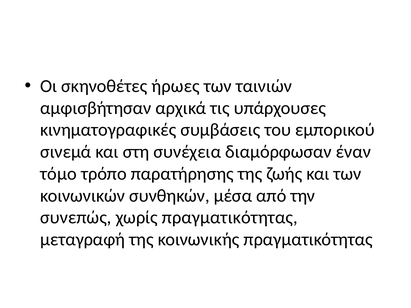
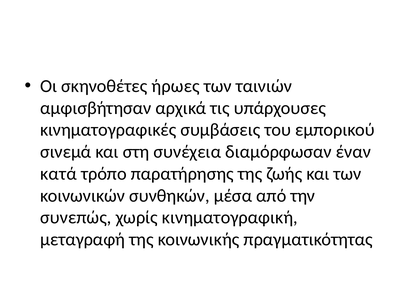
τόμο: τόμο -> κατά (58, 174)
χωρίς πραγματικότητας: πραγματικότητας -> κινηματογραφική (230, 218)
